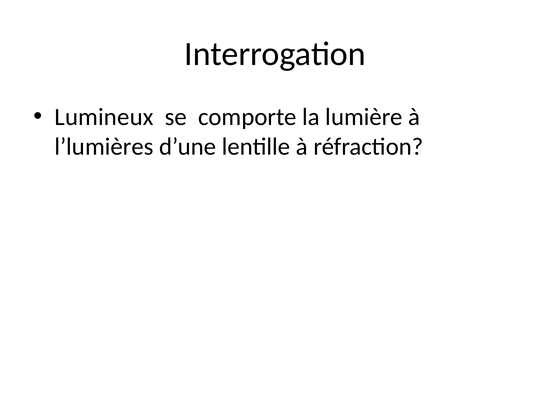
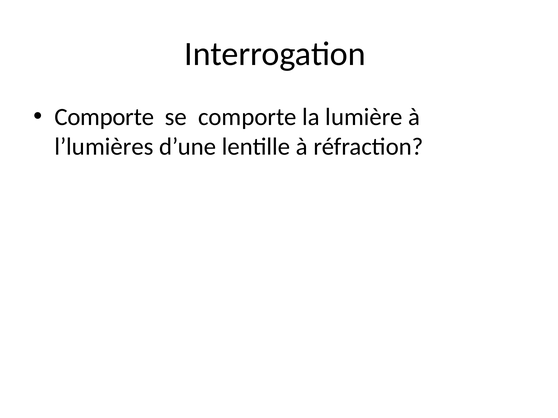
Lumineux: Lumineux -> Comporte (104, 117)
